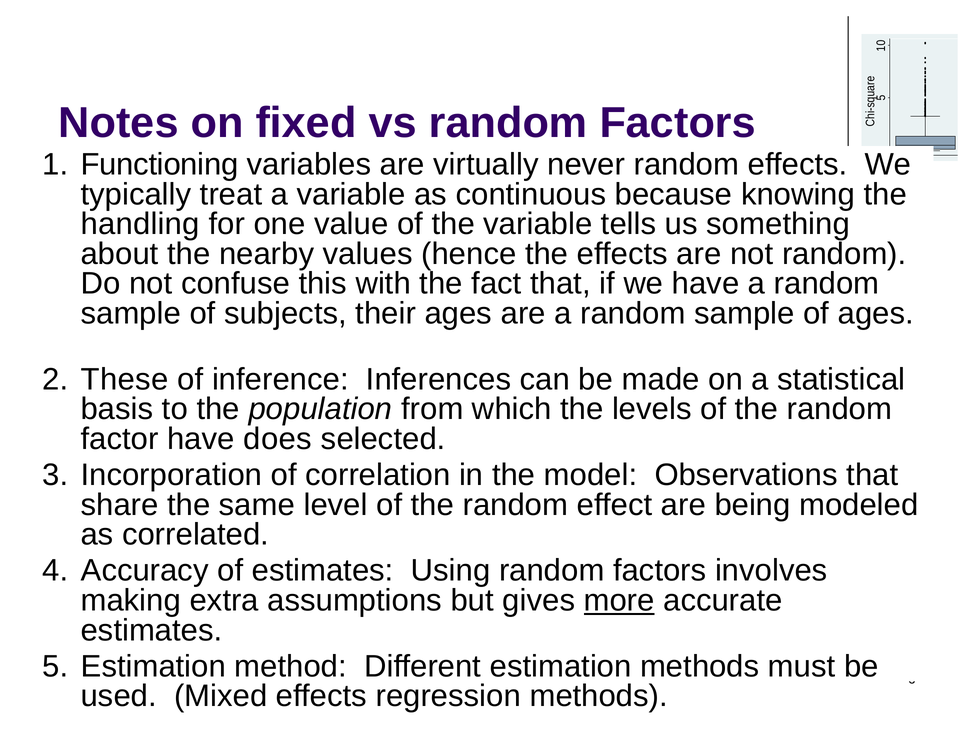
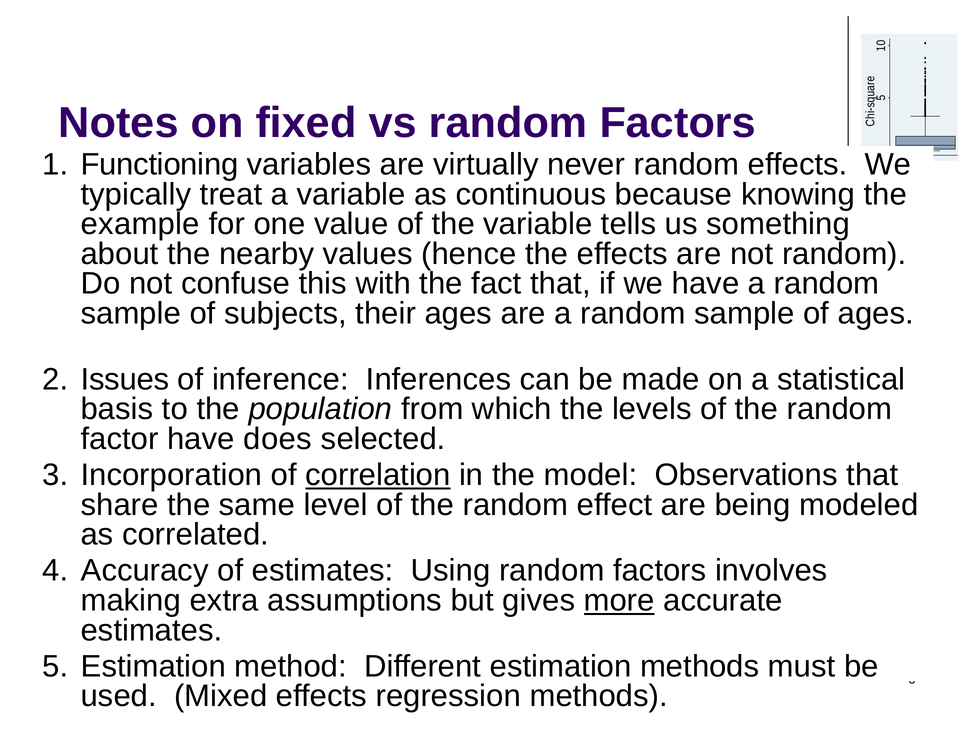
handling: handling -> example (140, 224)
These: These -> Issues (125, 380)
correlation underline: none -> present (378, 475)
